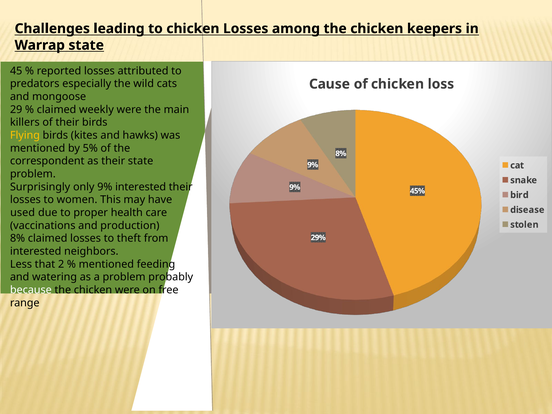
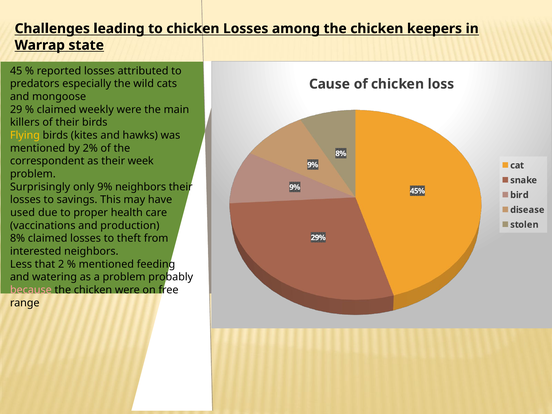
5%: 5% -> 2% (90, 148)
their state: state -> week (141, 161)
9% interested: interested -> neighbors (141, 187)
women: women -> savings (77, 200)
because colour: white -> pink (31, 290)
